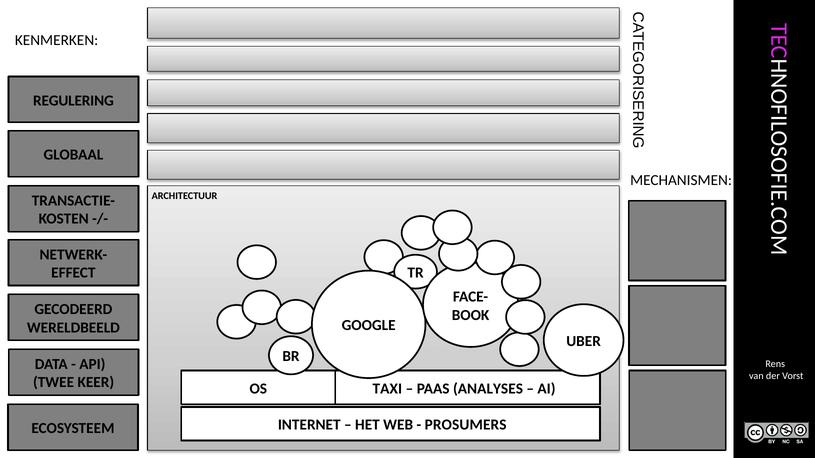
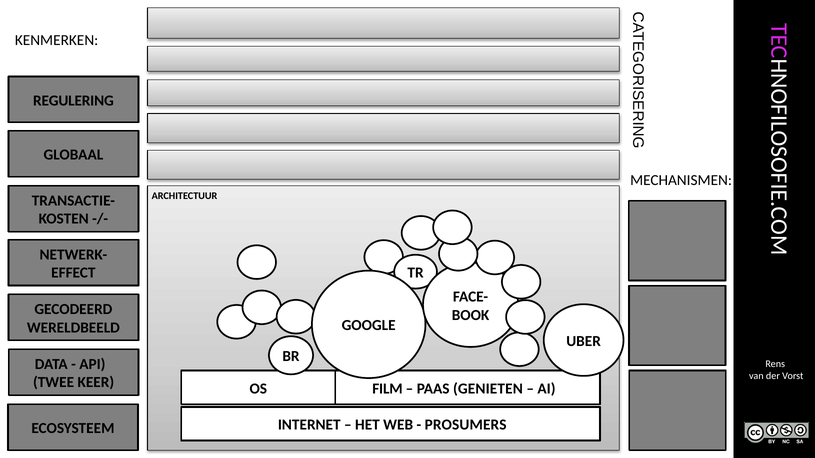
TAXI: TAXI -> FILM (387, 389)
ANALYSES: ANALYSES -> GENIETEN (488, 389)
